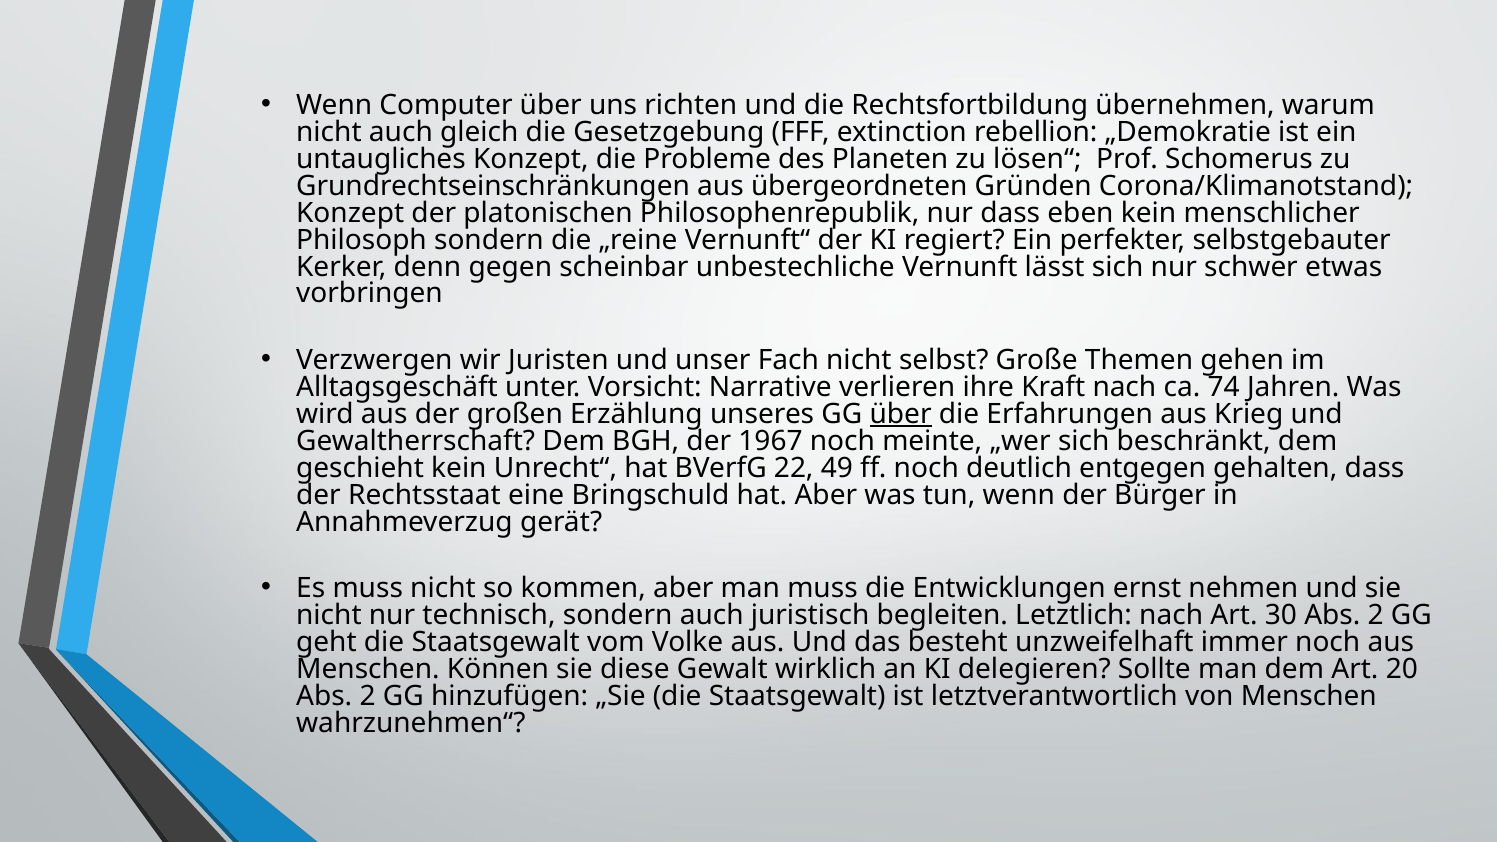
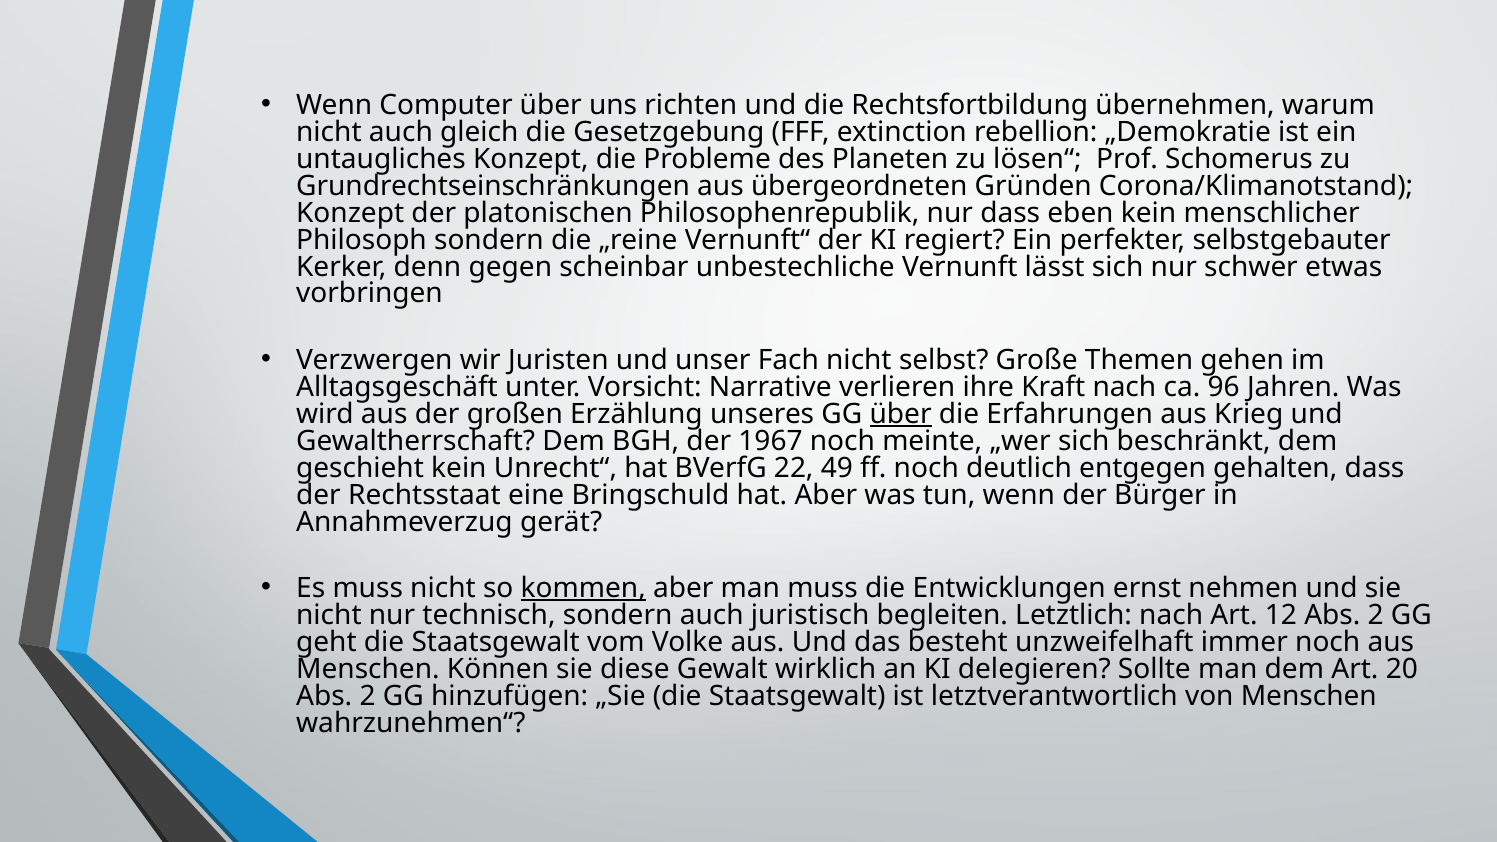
74: 74 -> 96 (1224, 387)
kommen underline: none -> present (583, 588)
30: 30 -> 12 (1281, 615)
